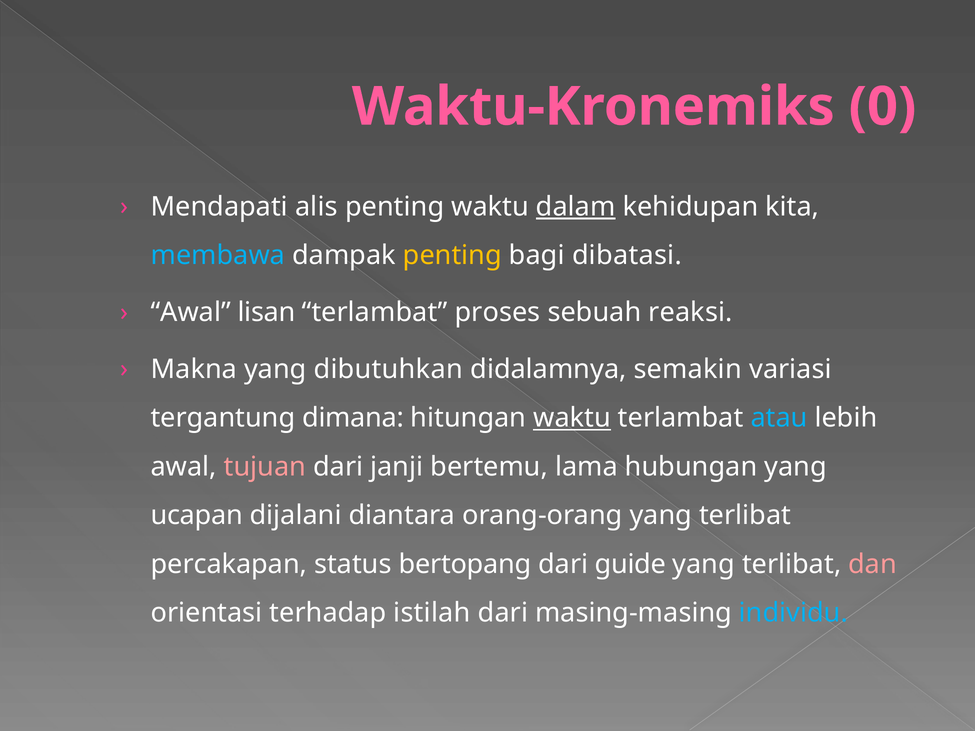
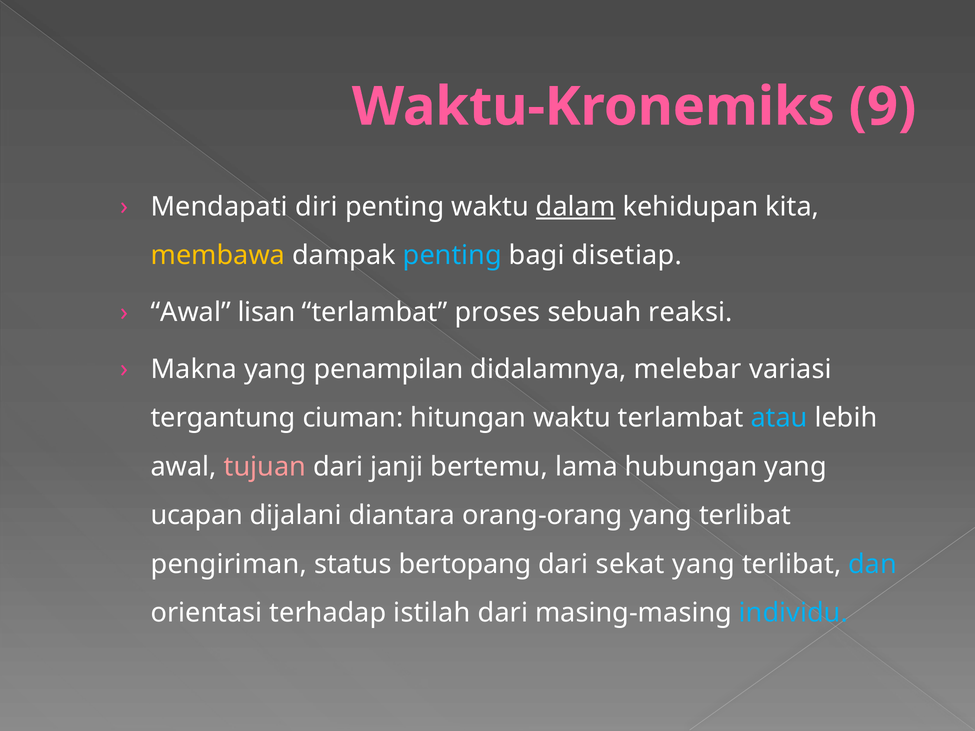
0: 0 -> 9 (882, 107)
alis: alis -> diri (316, 207)
membawa colour: light blue -> yellow (218, 256)
penting colour: yellow -> light blue (452, 256)
dibatasi: dibatasi -> disetiap (627, 256)
dibutuhkan: dibutuhkan -> penampilan (389, 369)
semakin: semakin -> melebar (688, 369)
dimana: dimana -> ciuman (353, 418)
waktu underline: present -> none (572, 418)
percakapan: percakapan -> pengiriman (229, 564)
guide: guide -> sekat (630, 564)
dan colour: pink -> light blue (873, 564)
